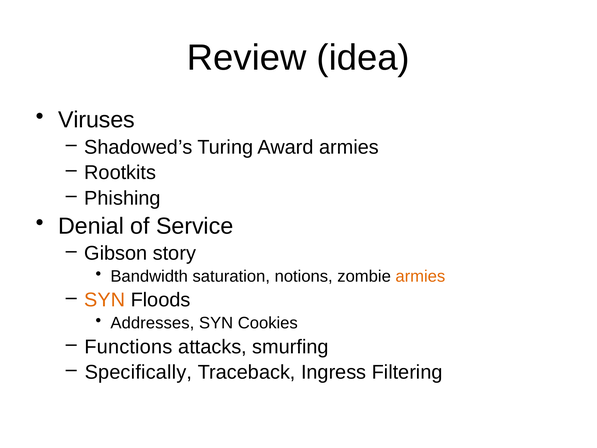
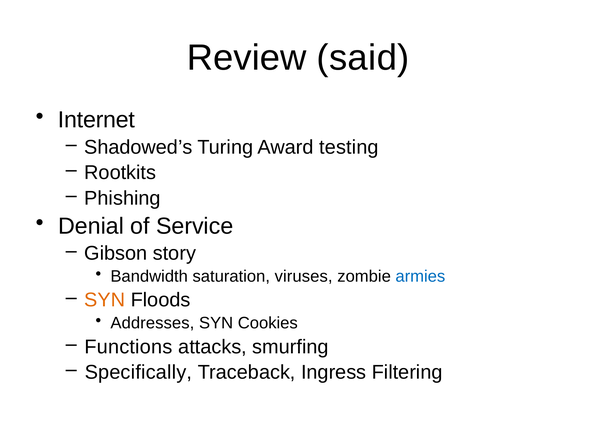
idea: idea -> said (363, 58)
Viruses: Viruses -> Internet (97, 120)
Award armies: armies -> testing (349, 147)
notions: notions -> viruses (304, 276)
armies colour: orange -> blue (420, 276)
